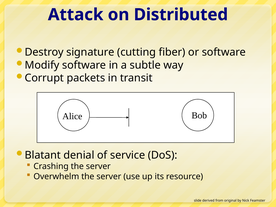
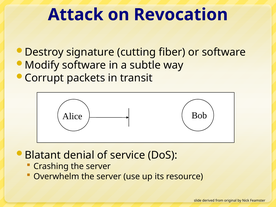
Distributed: Distributed -> Revocation (181, 15)
